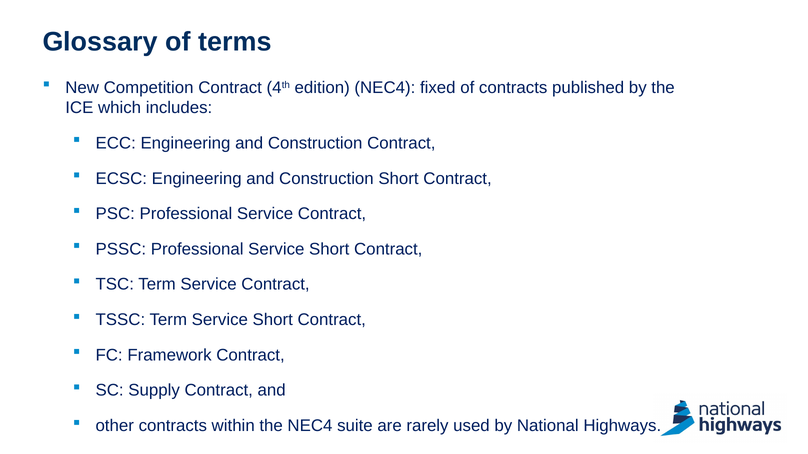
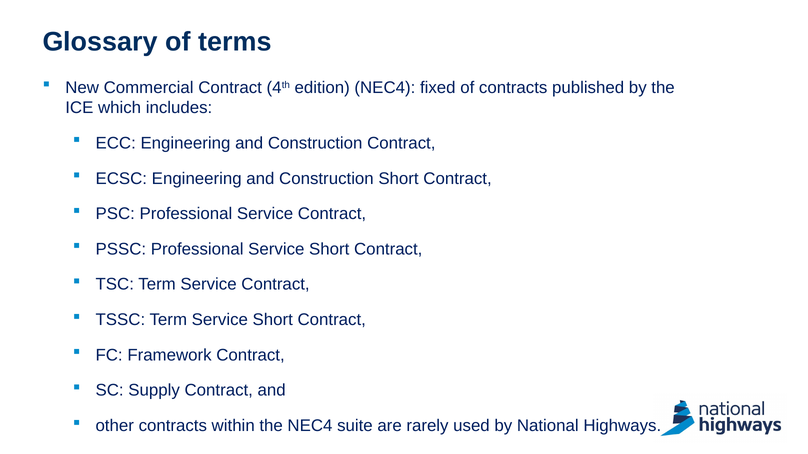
Competition: Competition -> Commercial (149, 88)
